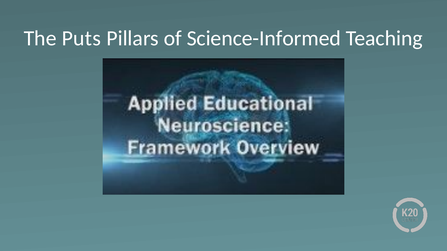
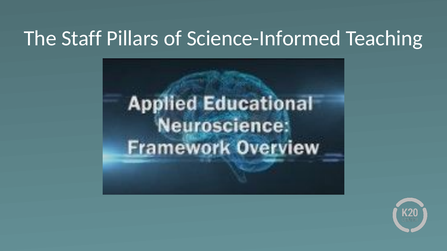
Puts: Puts -> Staff (82, 38)
